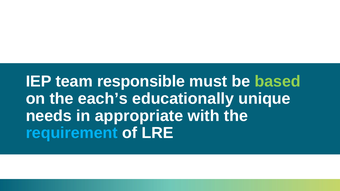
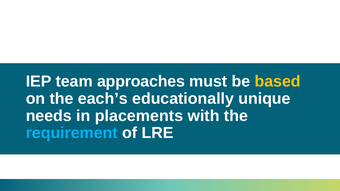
responsible: responsible -> approaches (141, 81)
based colour: light green -> yellow (278, 81)
appropriate: appropriate -> placements (139, 116)
